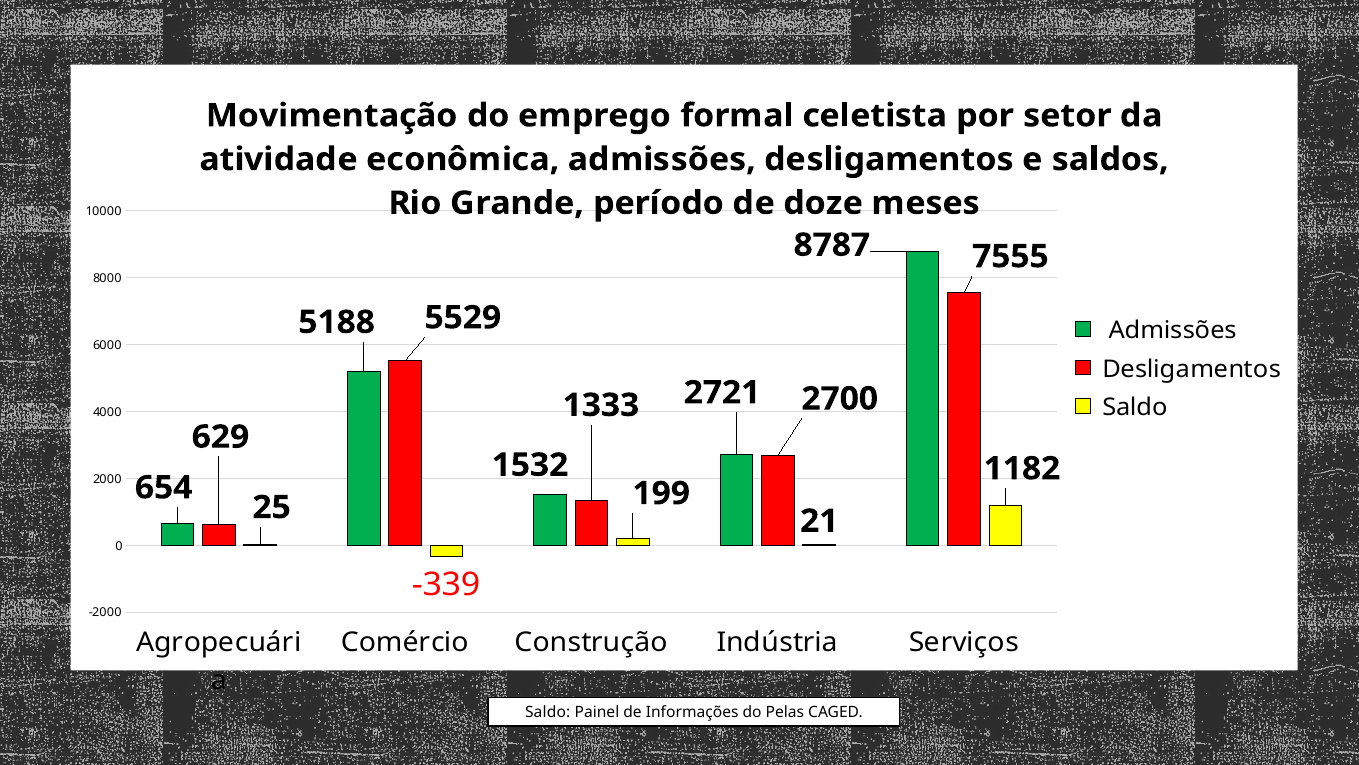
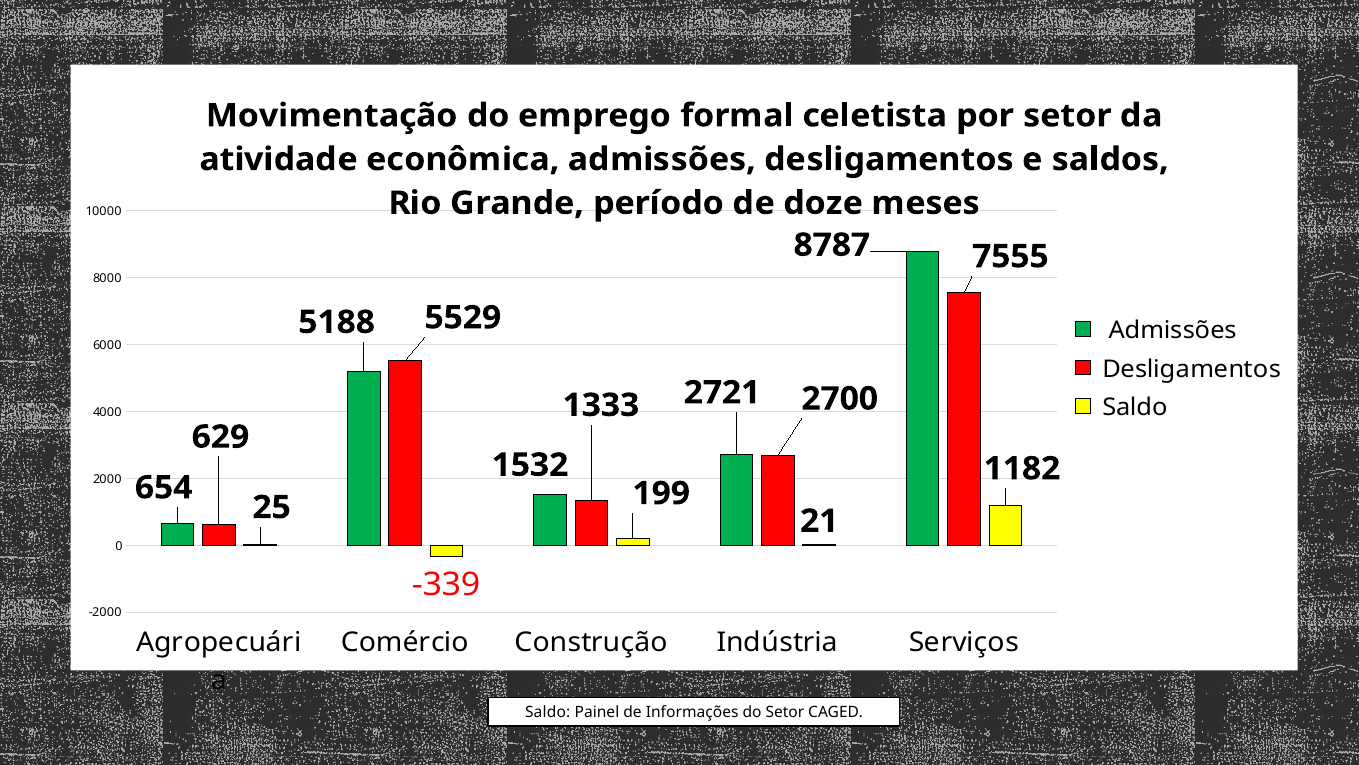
do Pelas: Pelas -> Setor (785, 712)
